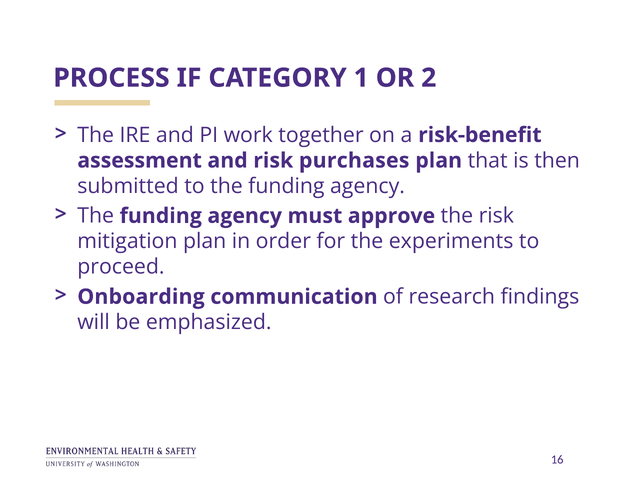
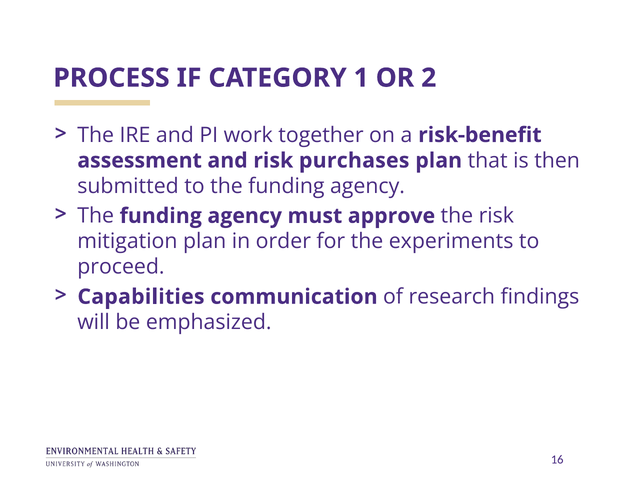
Onboarding: Onboarding -> Capabilities (141, 297)
